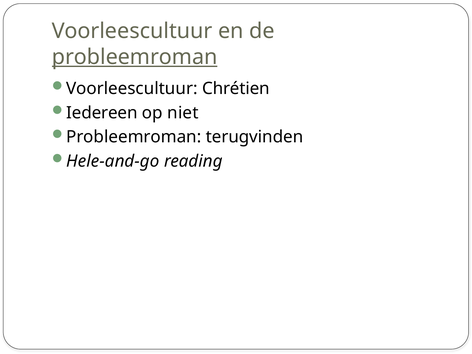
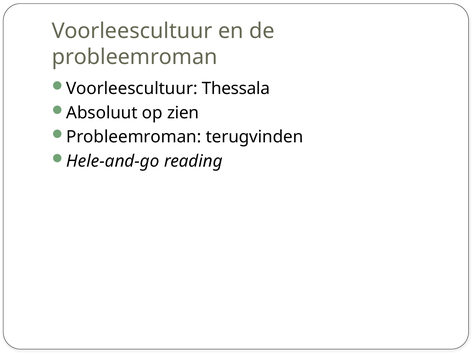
probleemroman underline: present -> none (135, 57)
Chrétien: Chrétien -> Thessala (236, 88)
Iedereen: Iedereen -> Absoluut (102, 113)
niet: niet -> zien (183, 113)
